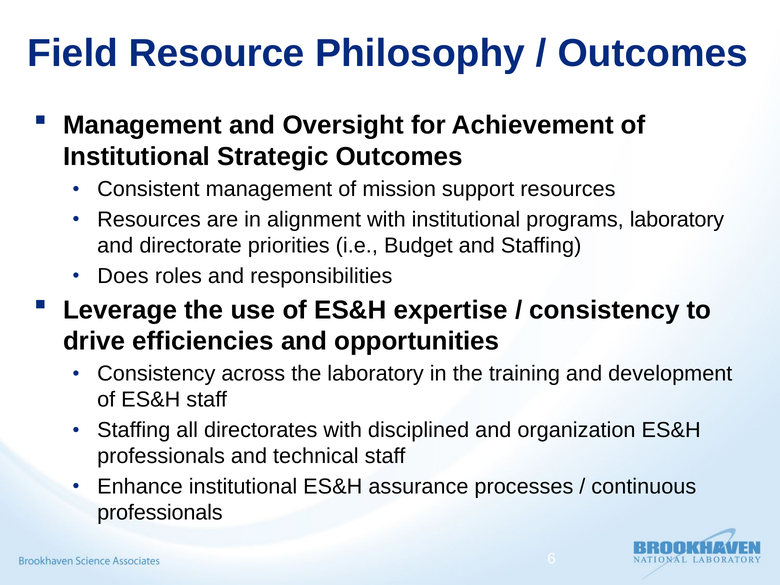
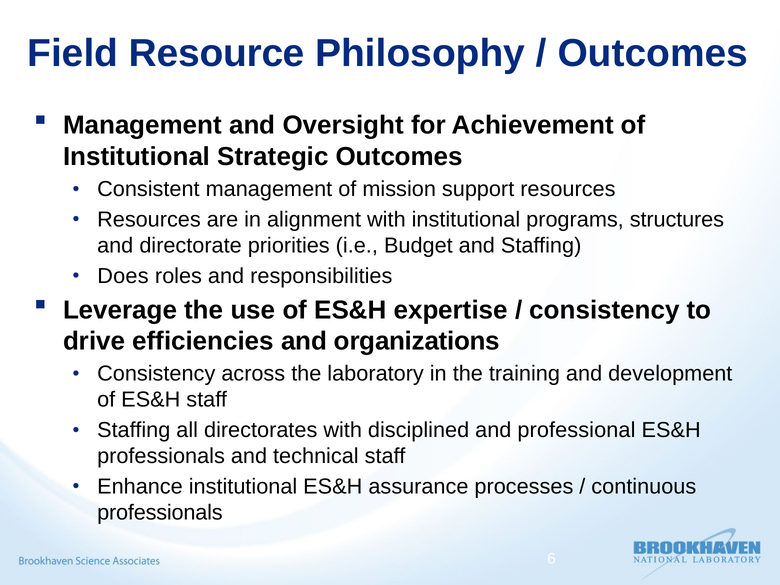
programs laboratory: laboratory -> structures (677, 220)
opportunities: opportunities -> organizations (417, 341)
organization: organization -> professional (576, 430)
